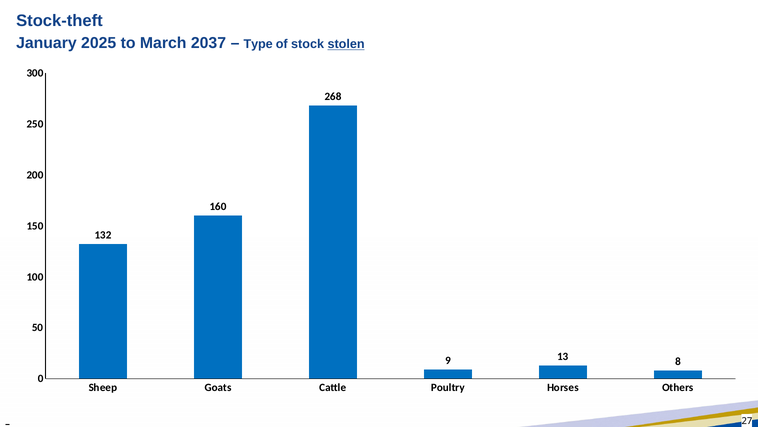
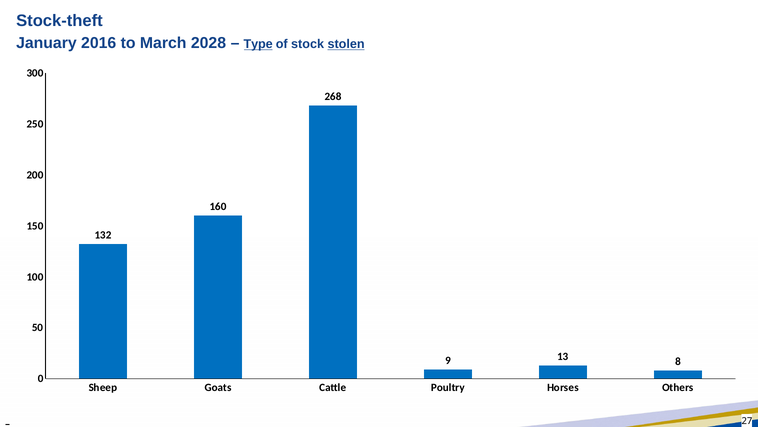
2025: 2025 -> 2016 (99, 43)
2037: 2037 -> 2028 (209, 43)
Type underline: none -> present (258, 44)
